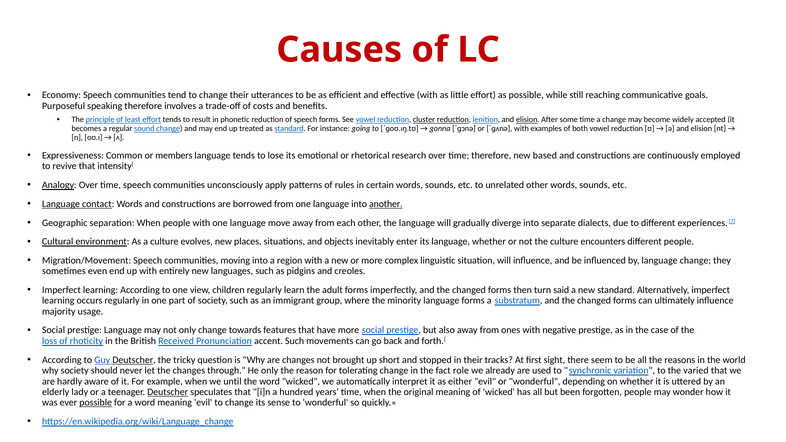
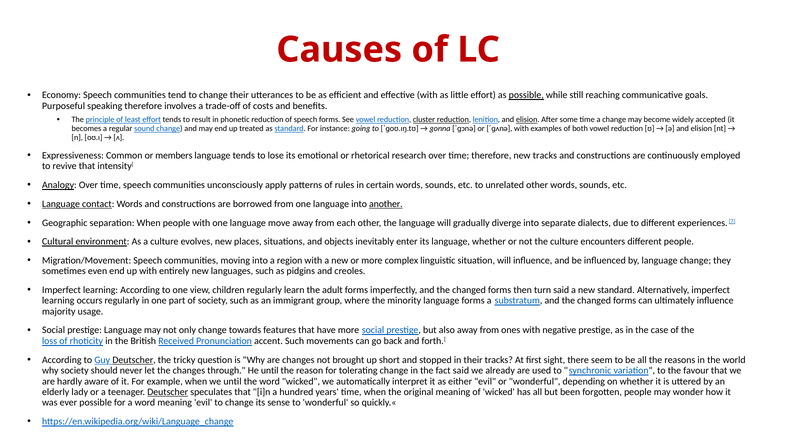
possible underline: none -> present (526, 95)
new based: based -> tracks (545, 156)
He only: only -> until (270, 371)
fact role: role -> said (461, 371)
varied: varied -> favour (696, 371)
possible underline: present -> none (96, 403)
